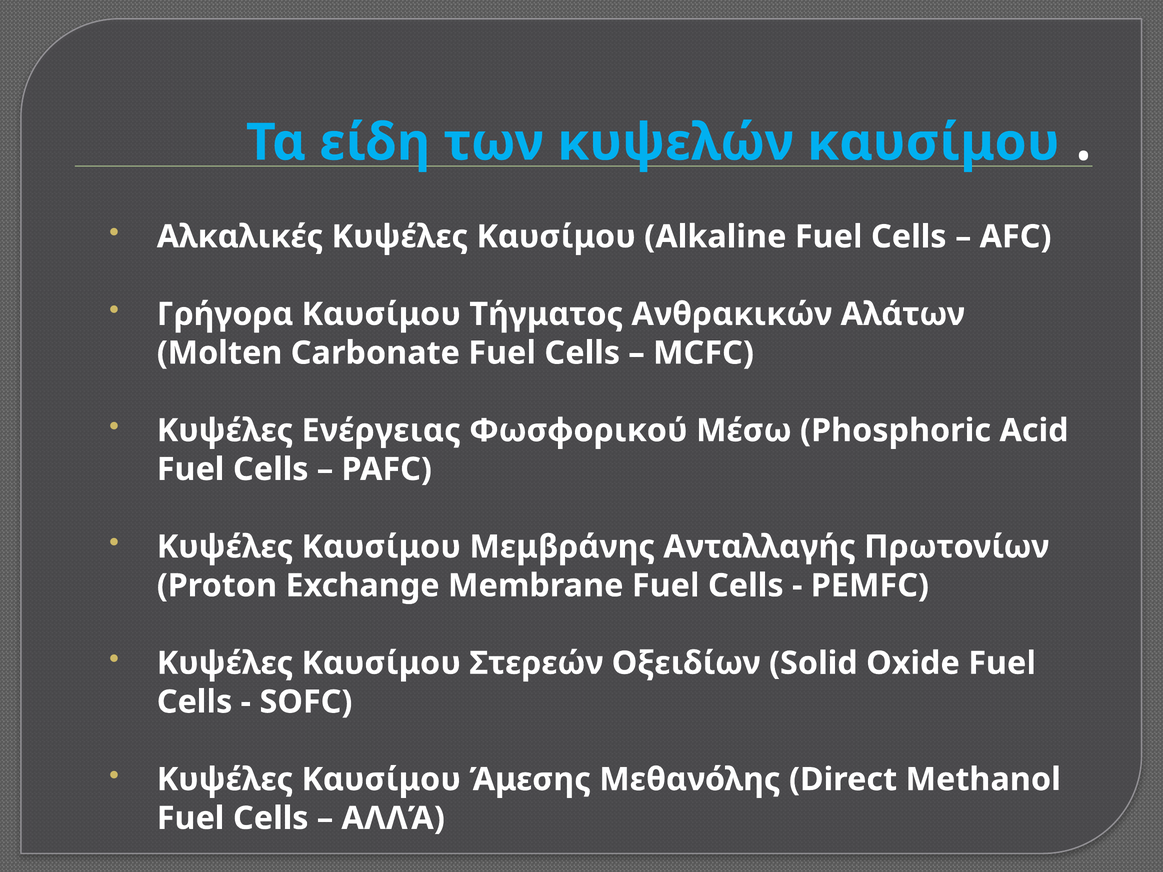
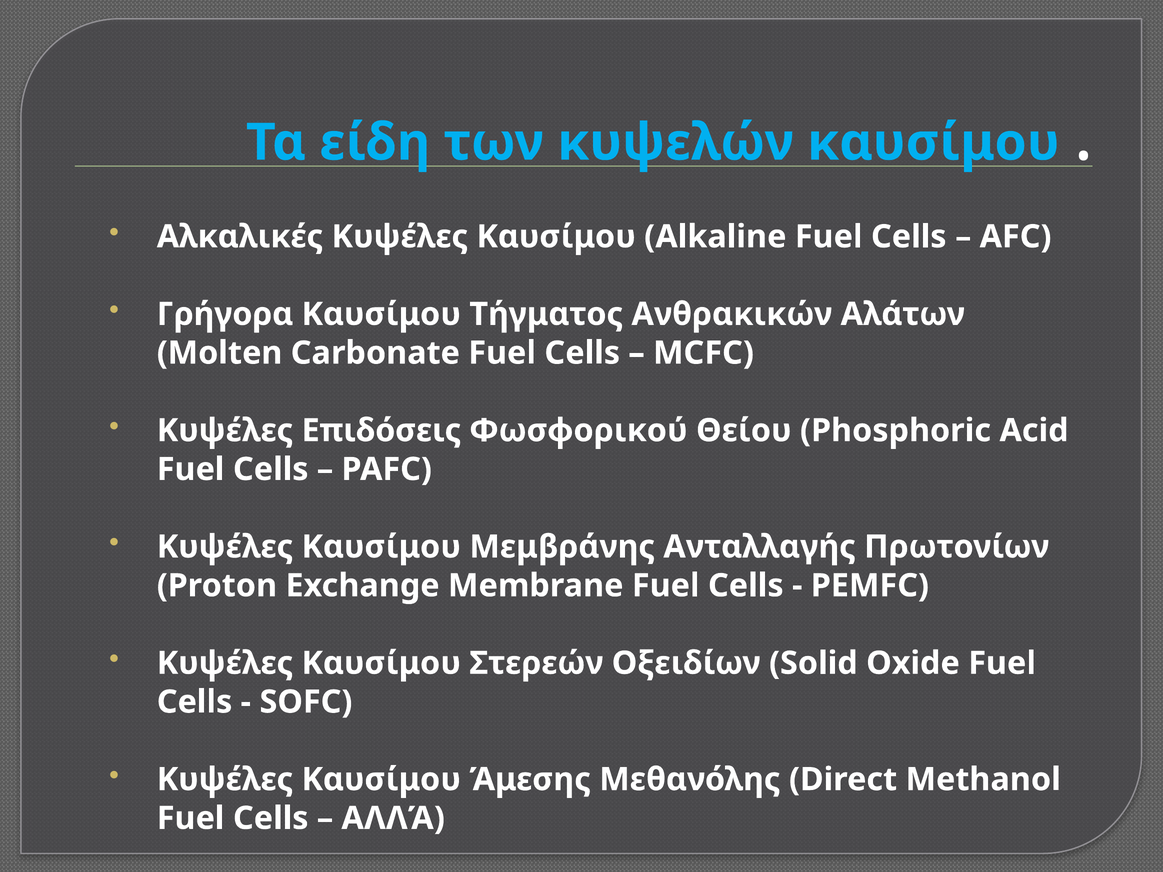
Ενέργειας: Ενέργειας -> Επιδόσεις (381, 431)
Μέσω: Μέσω -> Θείου (744, 431)
